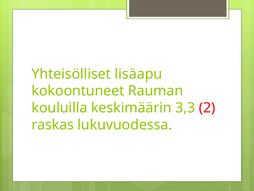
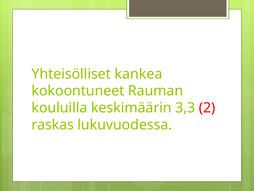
lisäapu: lisäapu -> kankea (138, 74)
